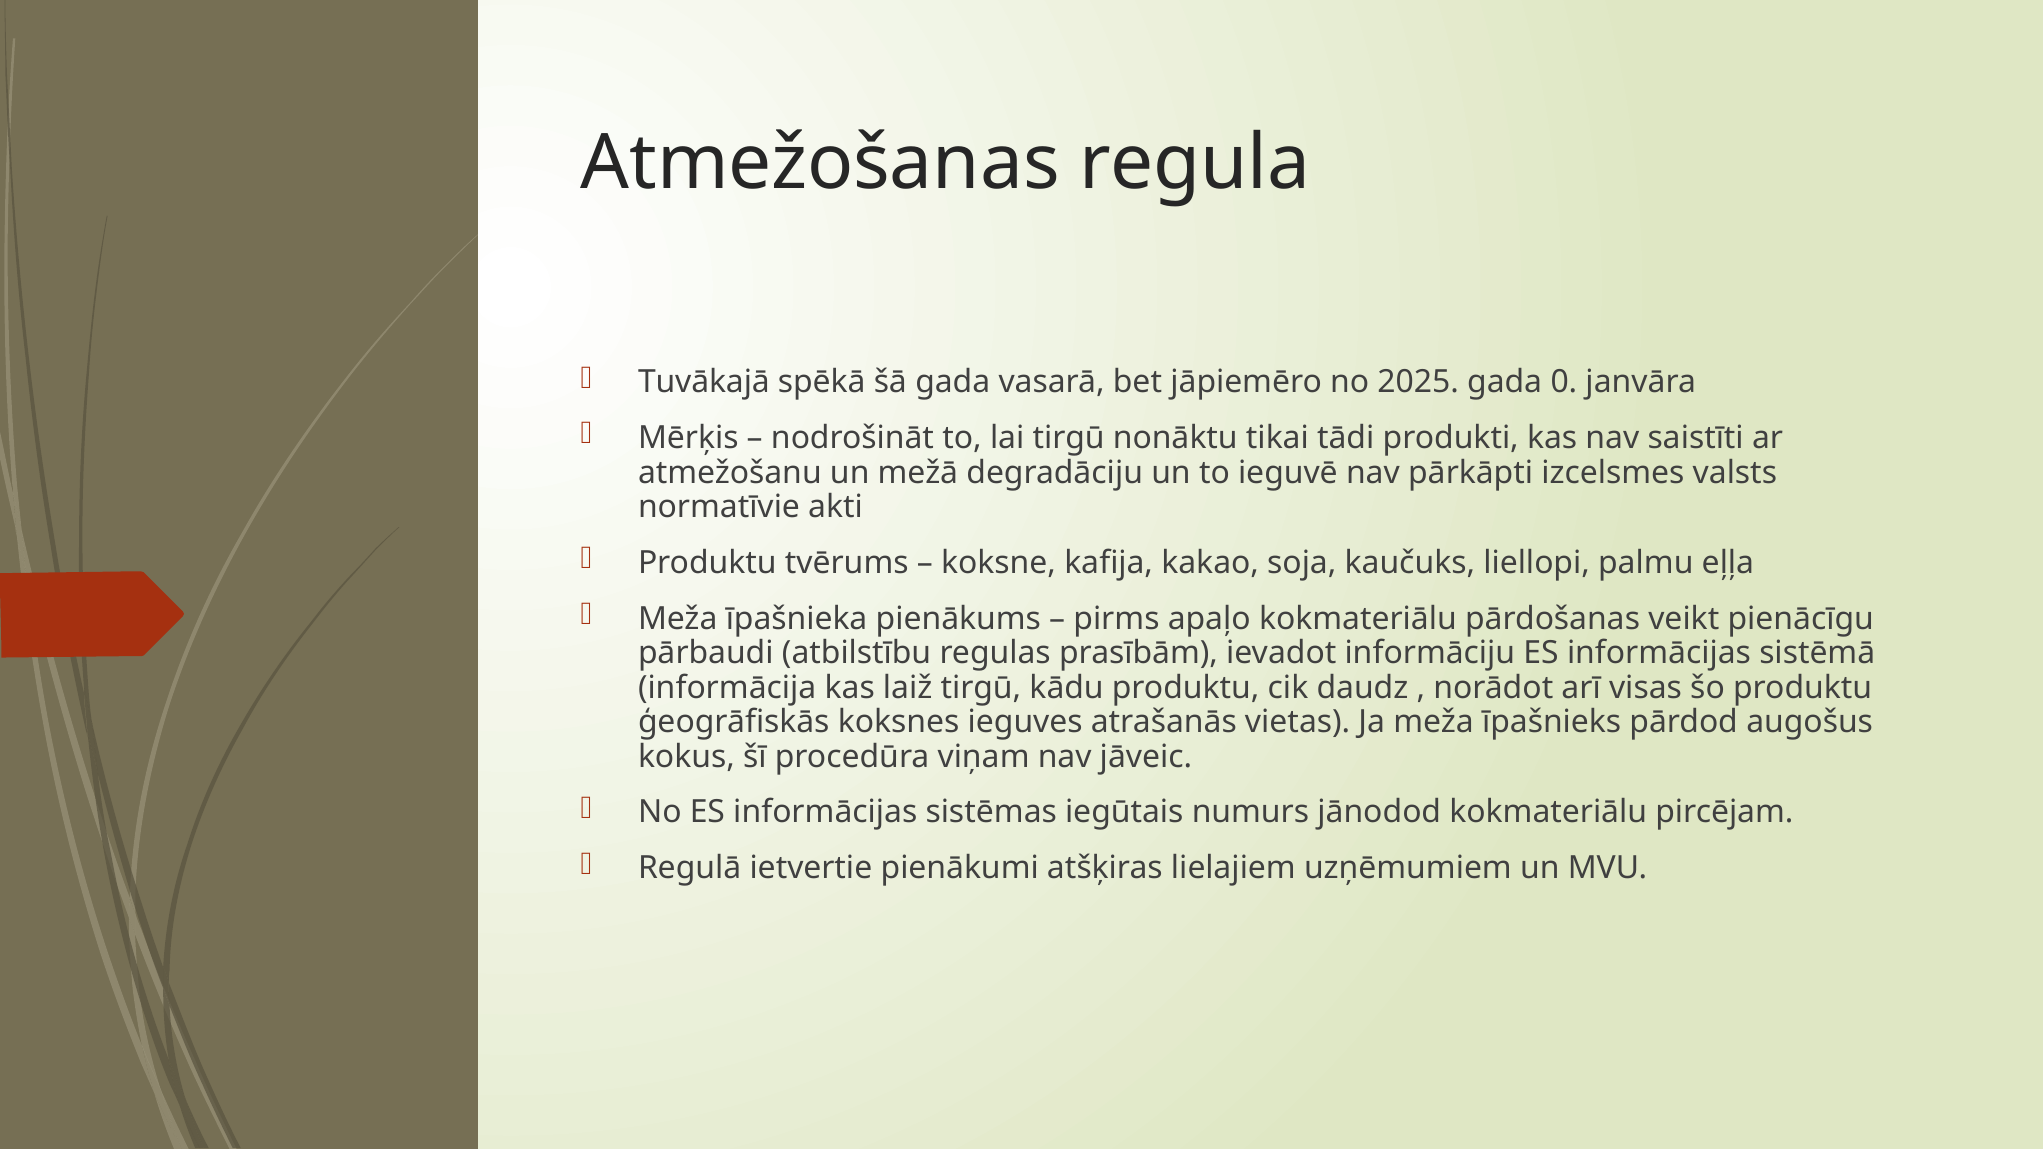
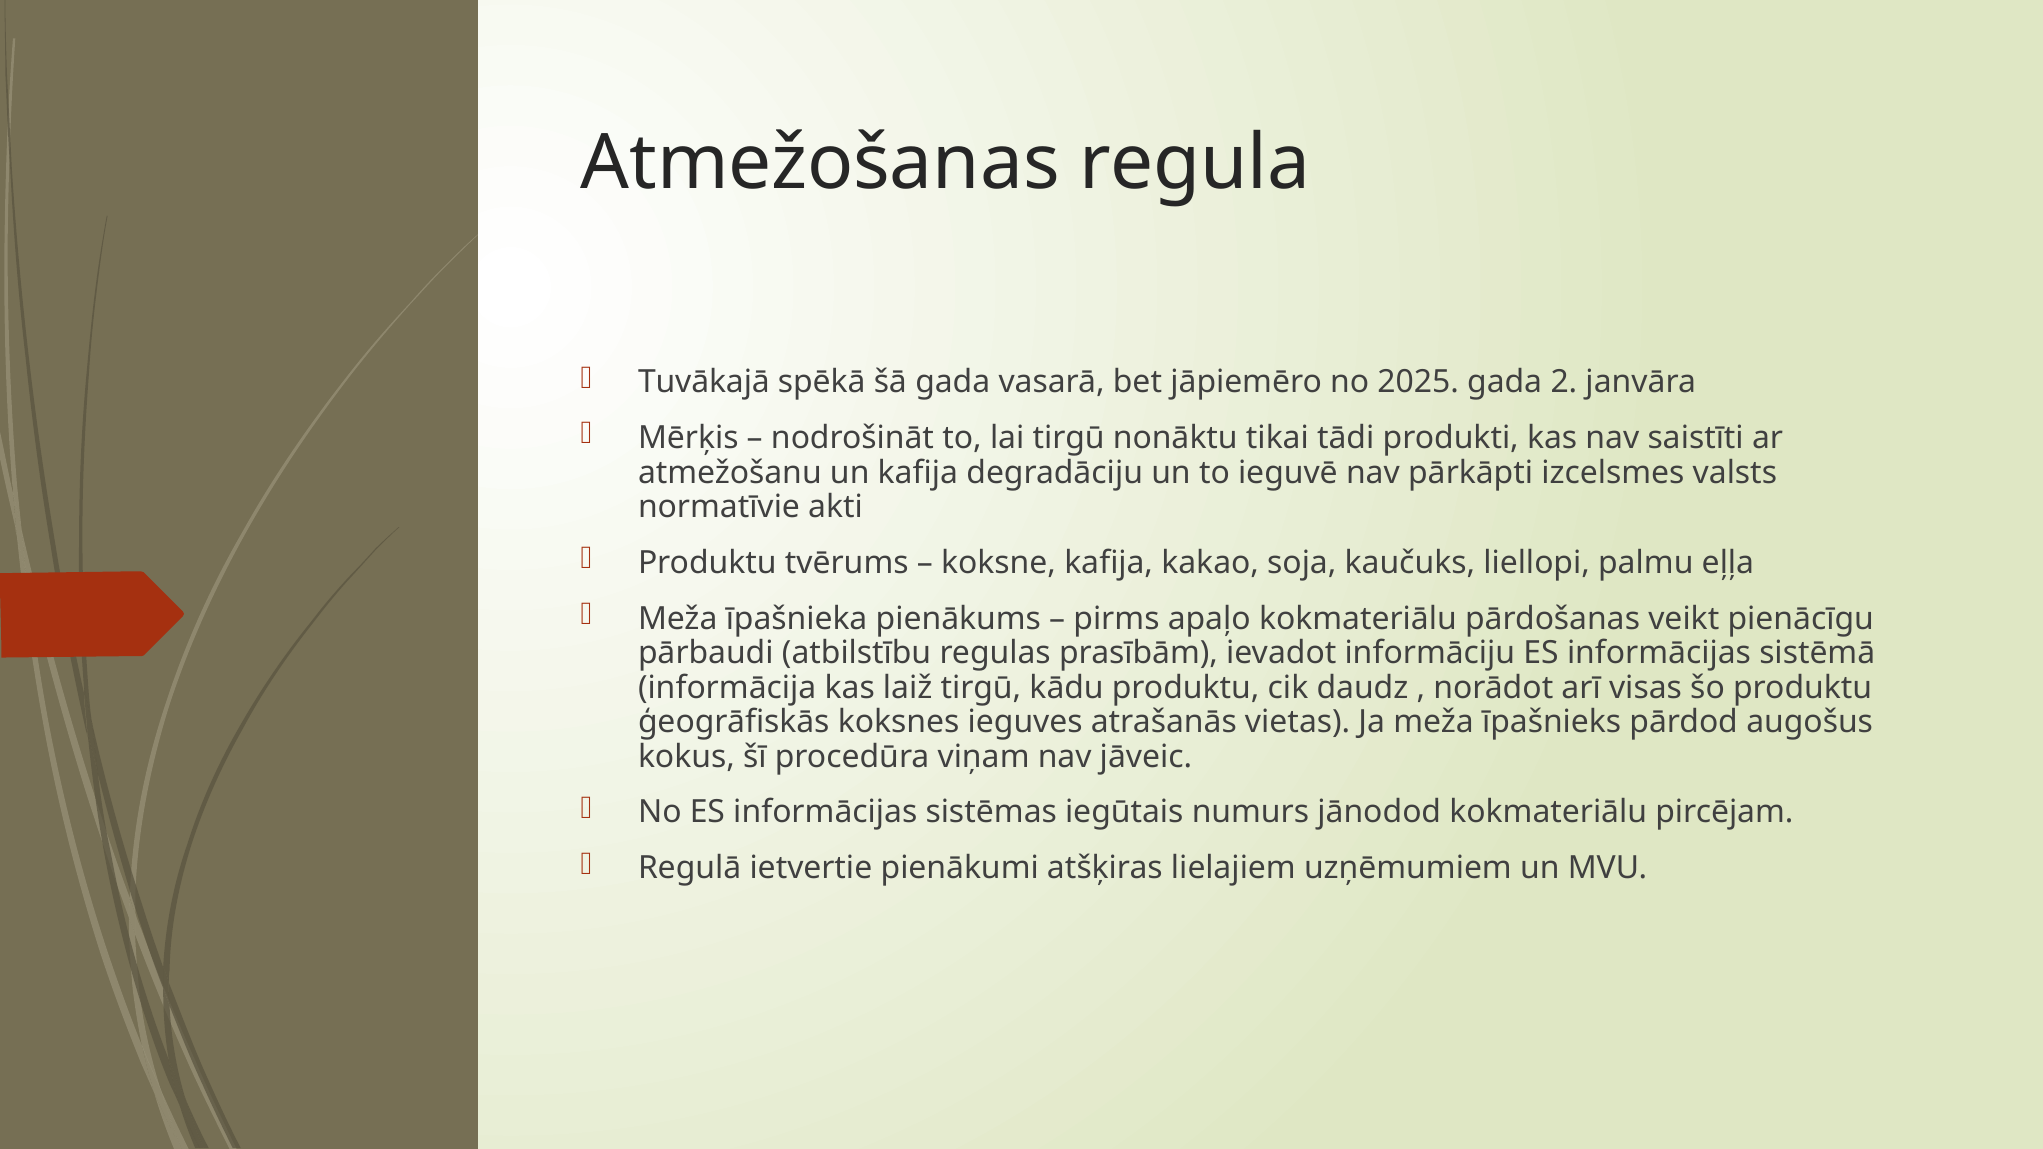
0: 0 -> 2 (1564, 382)
un mežā: mežā -> kafija (918, 473)
